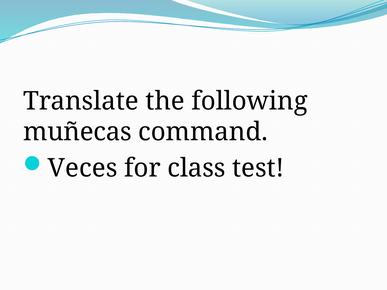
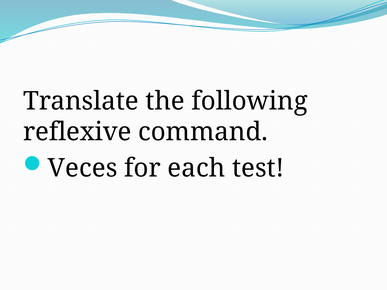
muñecas: muñecas -> reflexive (77, 132)
class: class -> each (196, 168)
